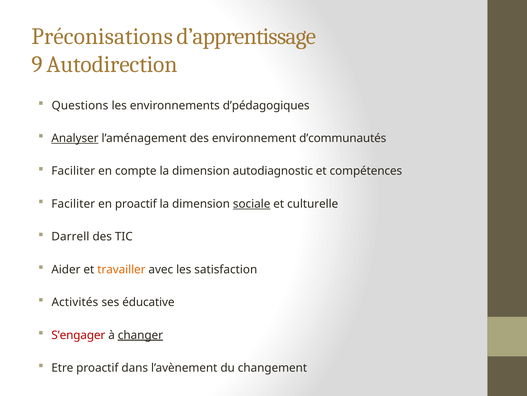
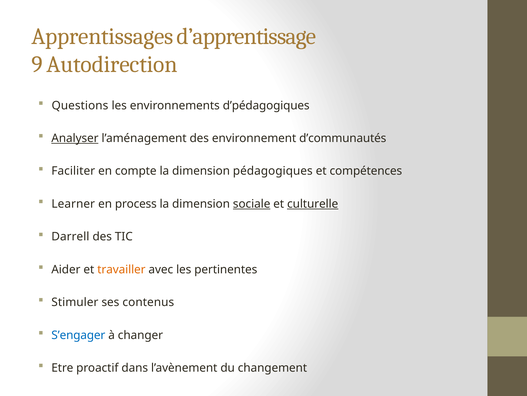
Préconisations: Préconisations -> Apprentissages (102, 36)
autodiagnostic: autodiagnostic -> pédagogiques (273, 171)
Faciliter: Faciliter -> Learner (73, 204)
en proactif: proactif -> process (136, 204)
culturelle underline: none -> present (313, 204)
satisfaction: satisfaction -> pertinentes (226, 269)
Activités: Activités -> Stimuler (75, 302)
éducative: éducative -> contenus (148, 302)
S’engager colour: red -> blue (78, 334)
changer underline: present -> none (140, 334)
